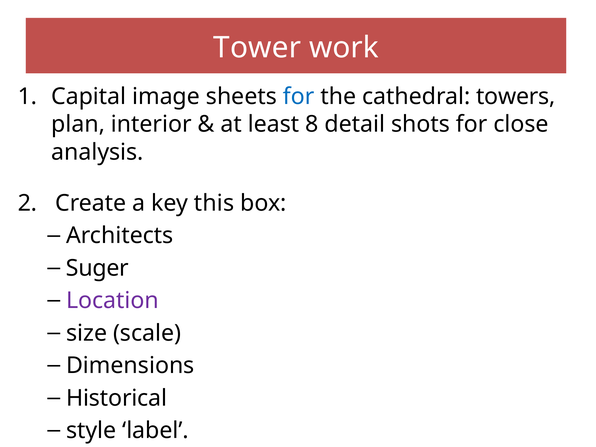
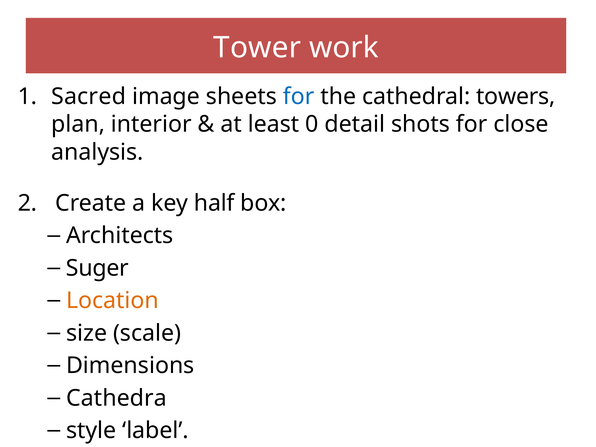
Capital: Capital -> Sacred (89, 97)
8: 8 -> 0 (312, 124)
this: this -> half (214, 203)
Location colour: purple -> orange (112, 301)
Historical: Historical -> Cathedra (116, 398)
